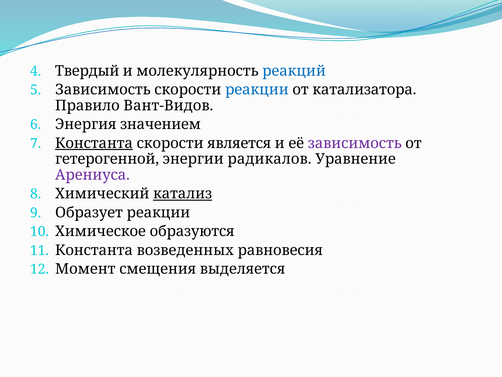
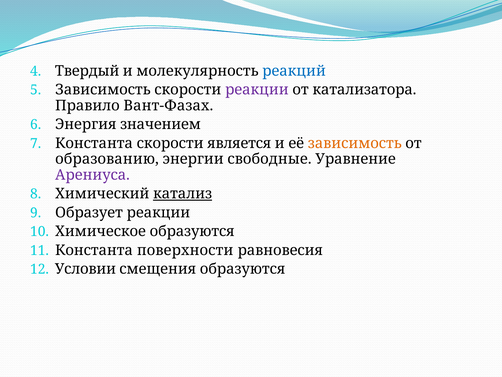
реакции colour: blue -> purple (257, 90)
Вант-Видов: Вант-Видов -> Вант-Фазах (168, 105)
Константа underline: present -> none (94, 143)
зависимость colour: purple -> orange (355, 143)
гетерогенной: гетерогенной -> образованию (107, 159)
радикалов: радикалов -> свободные (270, 159)
возведенных: возведенных -> поверхности (185, 250)
Момент: Момент -> Условии (85, 269)
смещения выделяется: выделяется -> образуются (243, 269)
